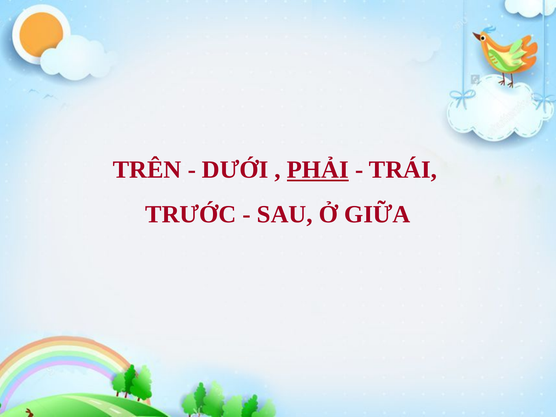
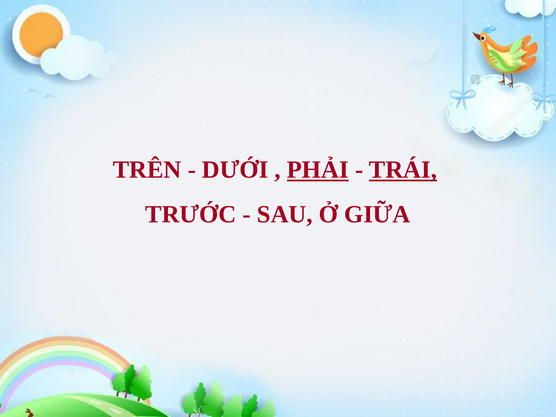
TRÁI underline: none -> present (403, 170)
